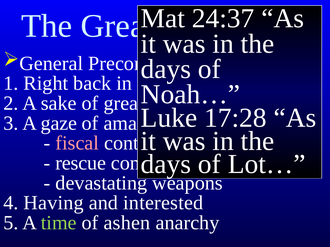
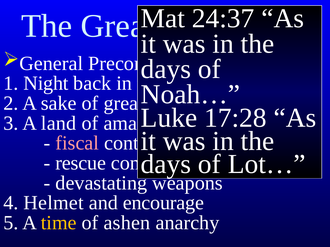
Right: Right -> Night (46, 84)
A gaze: gaze -> land (59, 123)
Having: Having -> Helmet (54, 203)
interested: interested -> encourage (163, 203)
time colour: light green -> yellow (59, 223)
